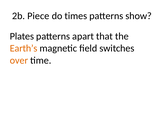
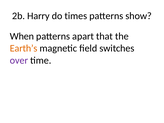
Piece: Piece -> Harry (38, 16)
Plates: Plates -> When (22, 36)
over colour: orange -> purple (19, 60)
